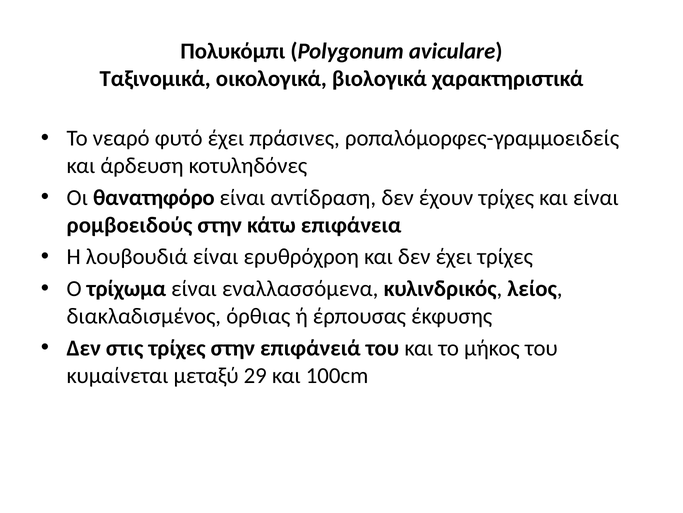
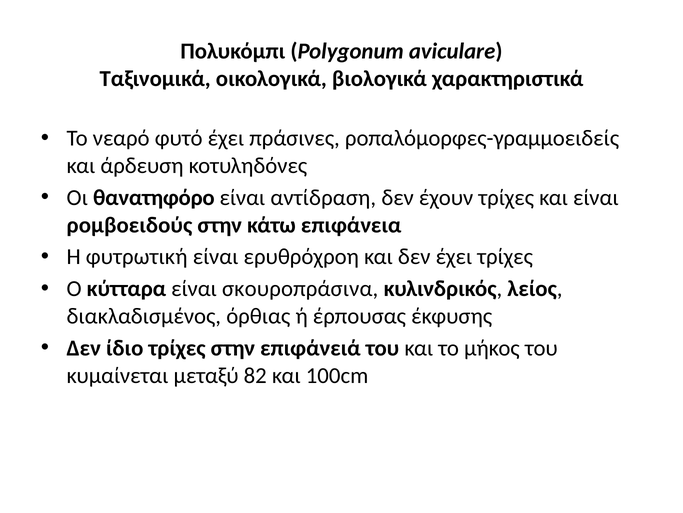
λουβουδιά: λουβουδιά -> φυτρωτική (137, 257)
τρίχωμα: τρίχωμα -> κύτταρα (126, 288)
εναλλασσόμενα: εναλλασσόμενα -> σκουροπράσινα (300, 288)
στις: στις -> ίδιο (125, 348)
29: 29 -> 82 (255, 375)
